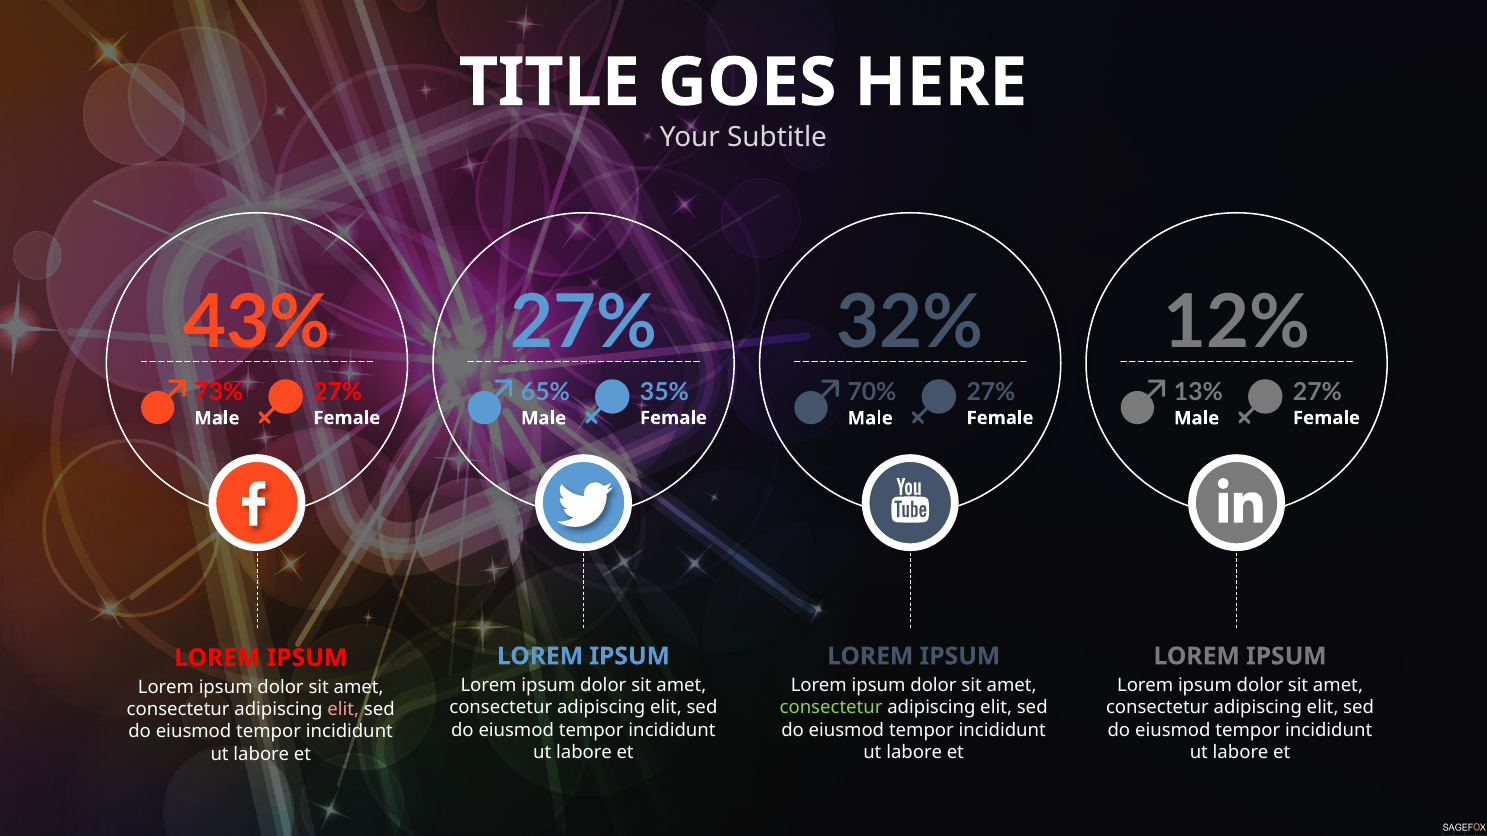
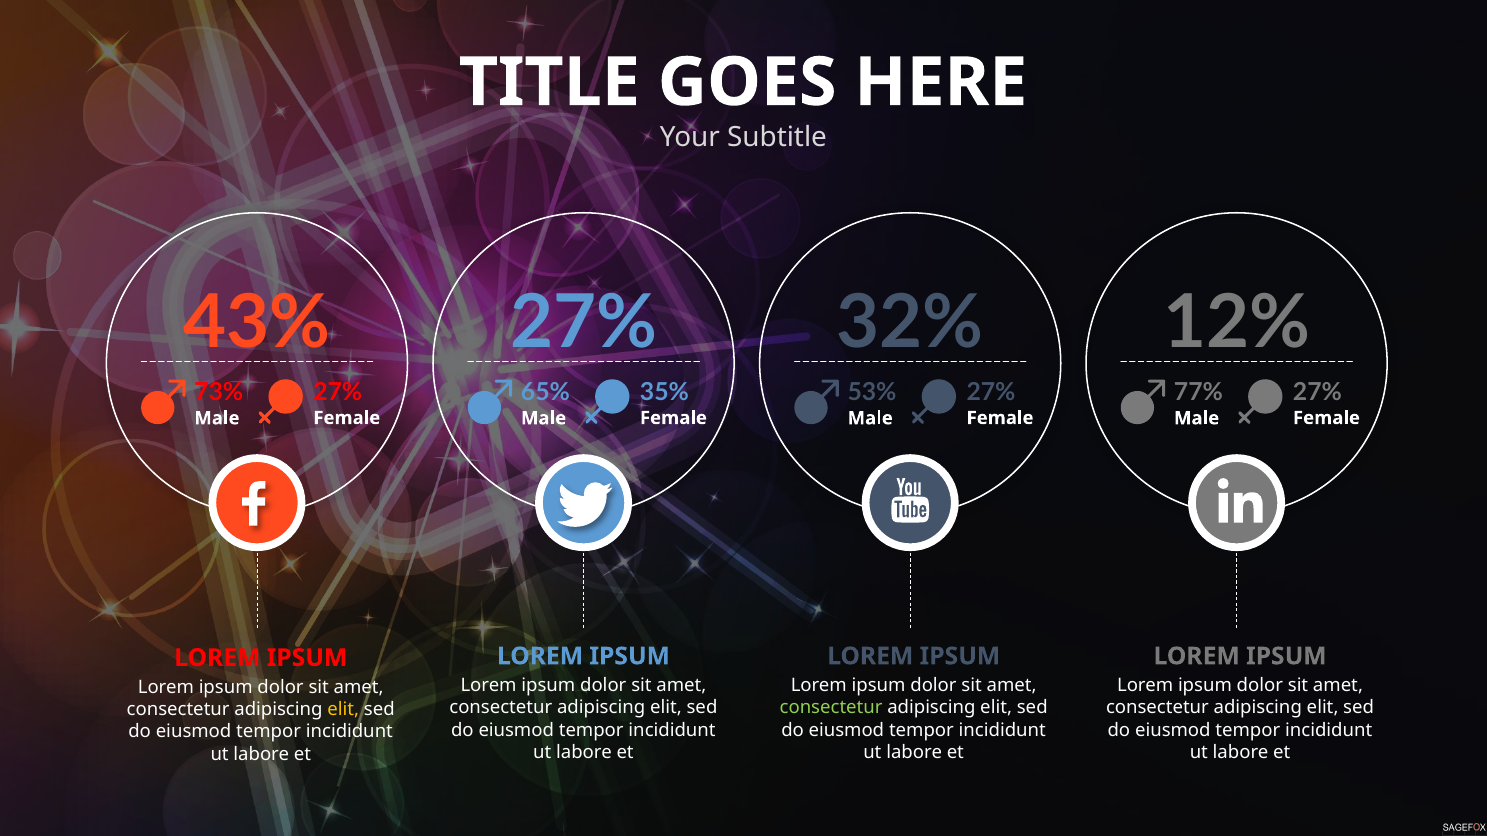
70%: 70% -> 53% (872, 393)
13%: 13% -> 77% (1198, 393)
elit colour: pink -> yellow (343, 710)
